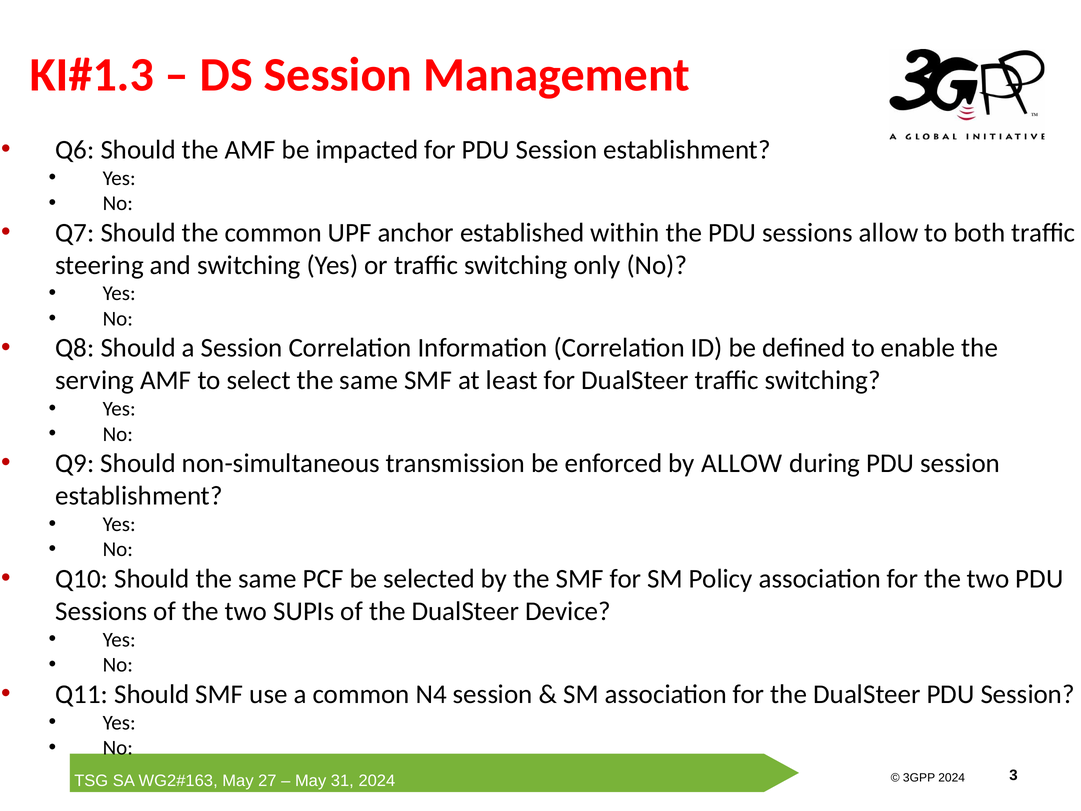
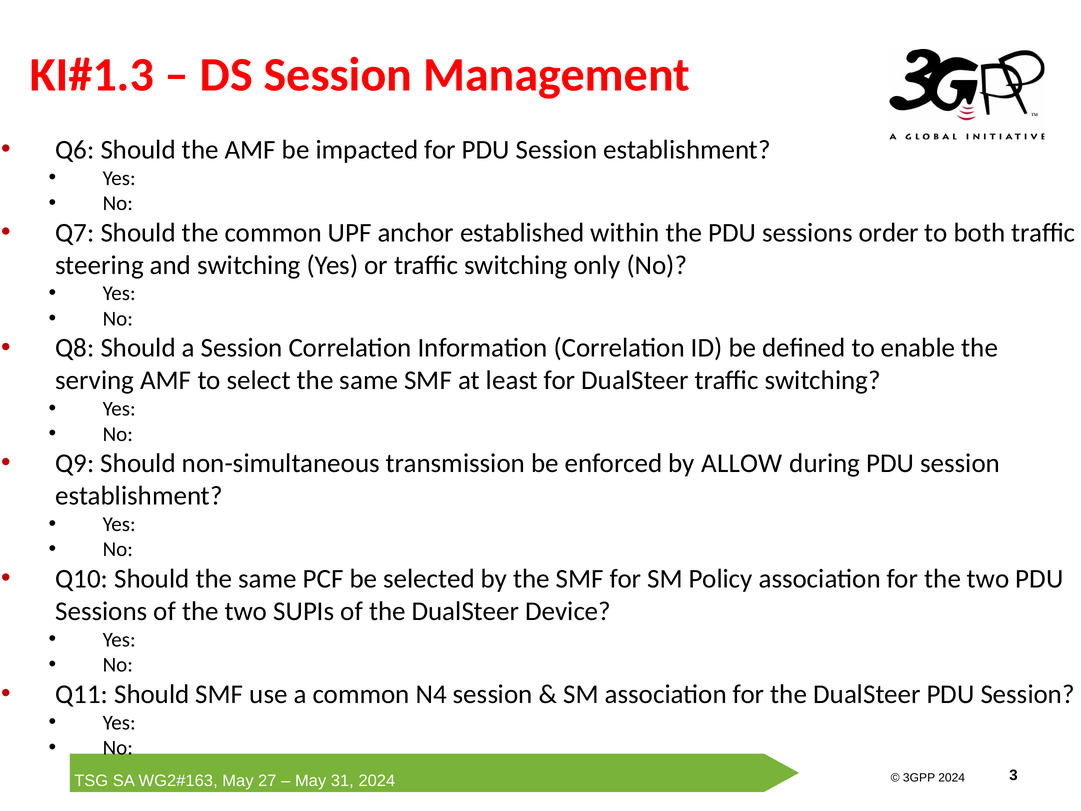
sessions allow: allow -> order (889, 233)
